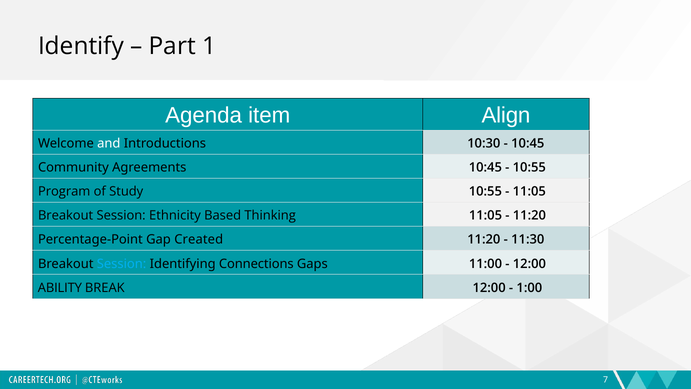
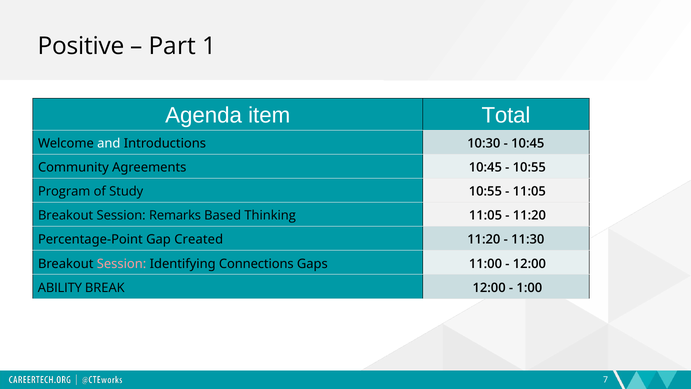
Identify: Identify -> Positive (81, 46)
Align: Align -> Total (506, 115)
Ethnicity: Ethnicity -> Remarks (175, 215)
Session colour: light blue -> pink (122, 264)
